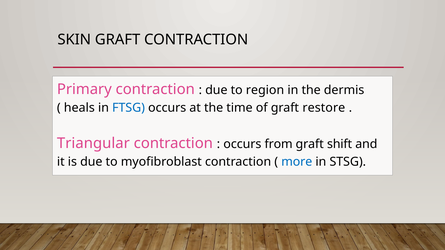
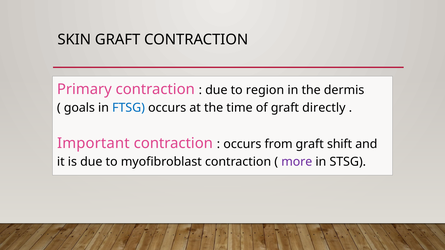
heals: heals -> goals (79, 108)
restore: restore -> directly (324, 108)
Triangular: Triangular -> Important (93, 143)
more colour: blue -> purple (297, 162)
